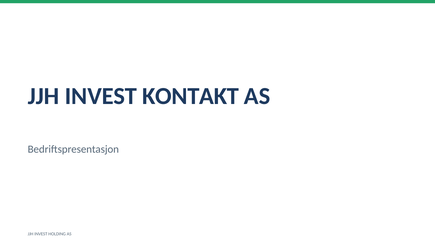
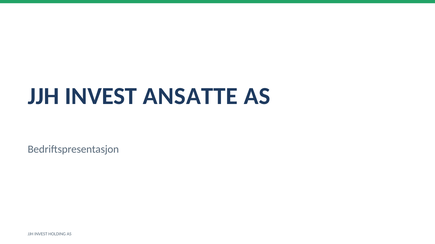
KONTAKT: KONTAKT -> ANSATTE (190, 96)
